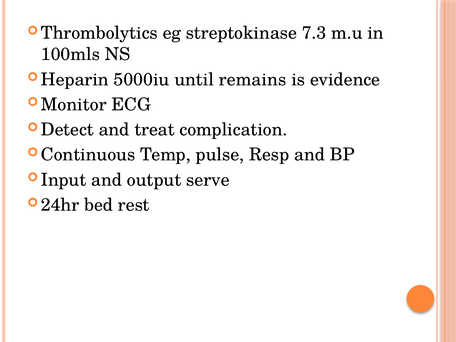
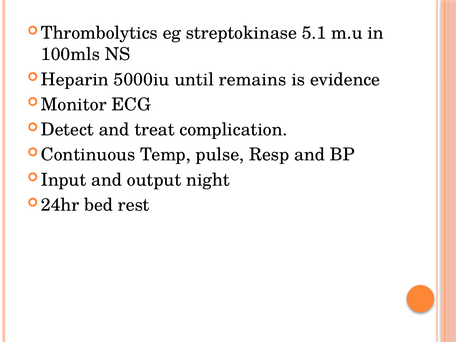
7.3: 7.3 -> 5.1 (314, 33)
serve: serve -> night (208, 180)
